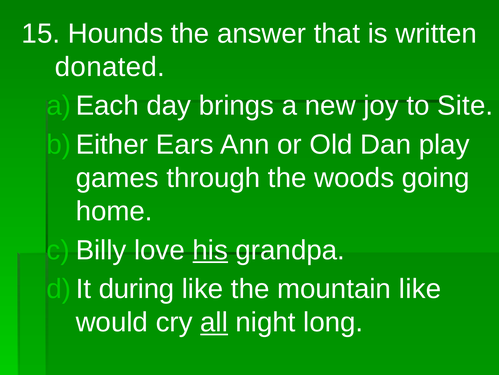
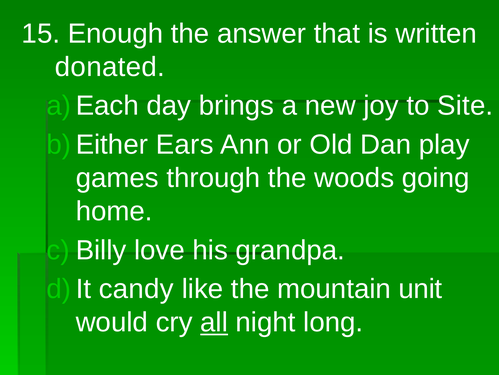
Hounds: Hounds -> Enough (115, 34)
his underline: present -> none (210, 250)
during: during -> candy (136, 289)
mountain like: like -> unit (420, 289)
